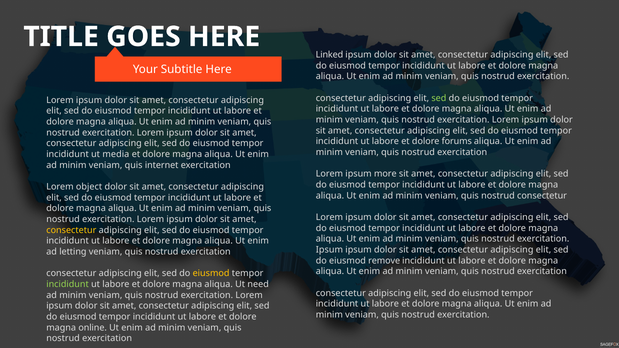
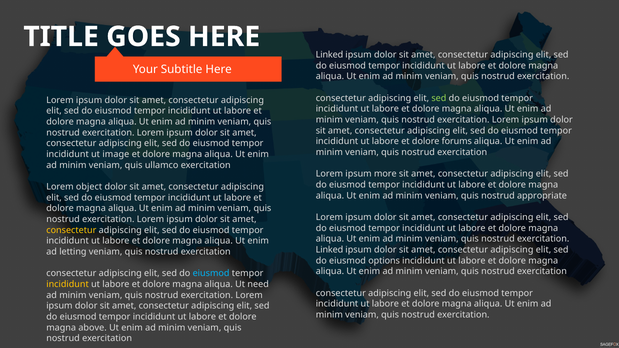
media: media -> image (116, 154)
internet: internet -> ullamco (162, 165)
nostrud consectetur: consectetur -> appropriate (542, 196)
Ipsum: Ipsum -> Linked (329, 250)
remove: remove -> options (384, 261)
eiusmod colour: yellow -> light blue (211, 274)
incididunt colour: light green -> yellow (68, 284)
online: online -> above (93, 328)
